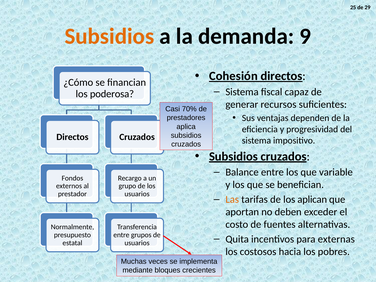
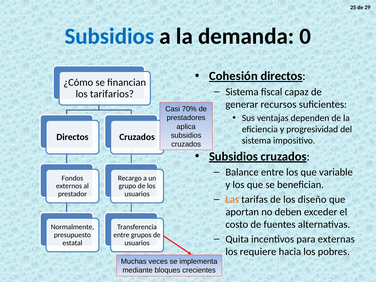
Subsidios colour: orange -> blue (109, 36)
9: 9 -> 0 (305, 36)
poderosa: poderosa -> tarifarios (112, 94)
aplican: aplican -> diseño (312, 199)
costosos: costosos -> requiere (258, 252)
